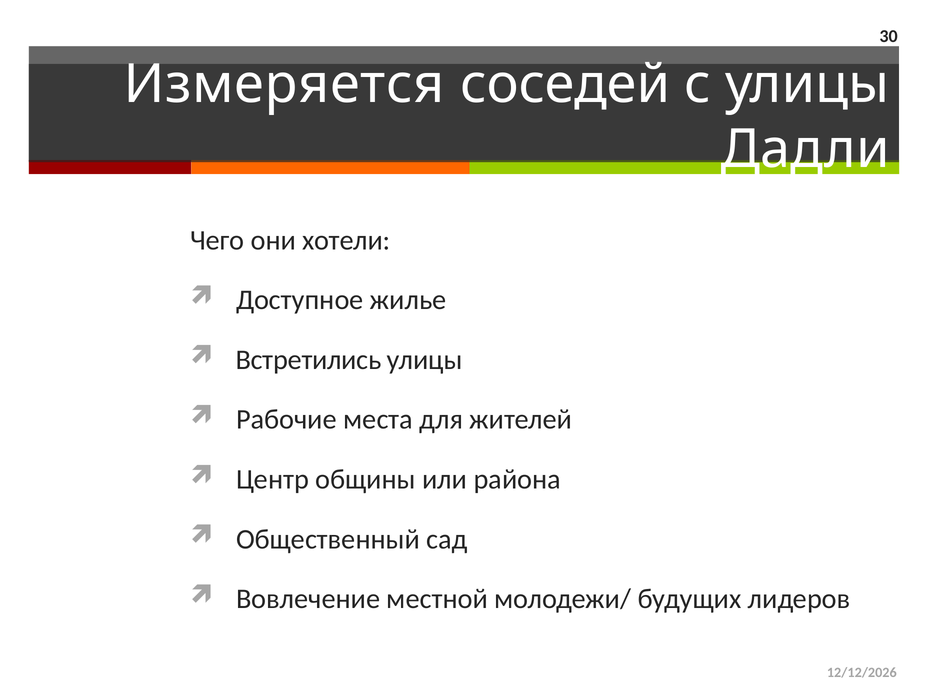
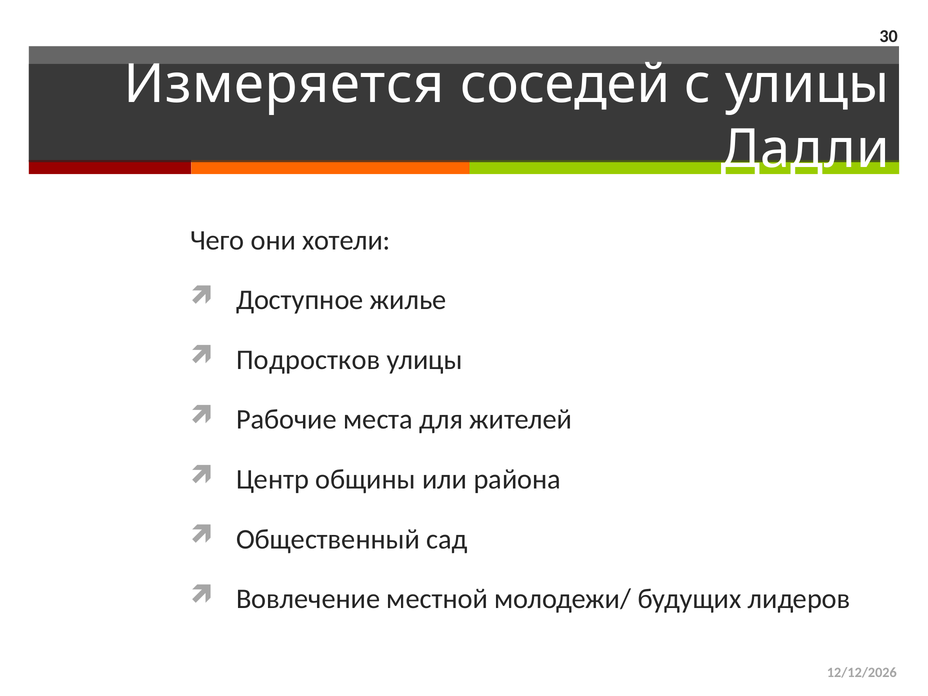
Встретились: Встретились -> Подростков (308, 360)
